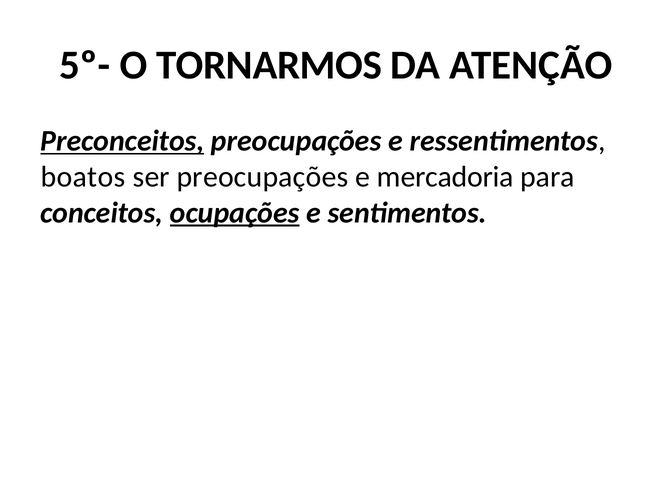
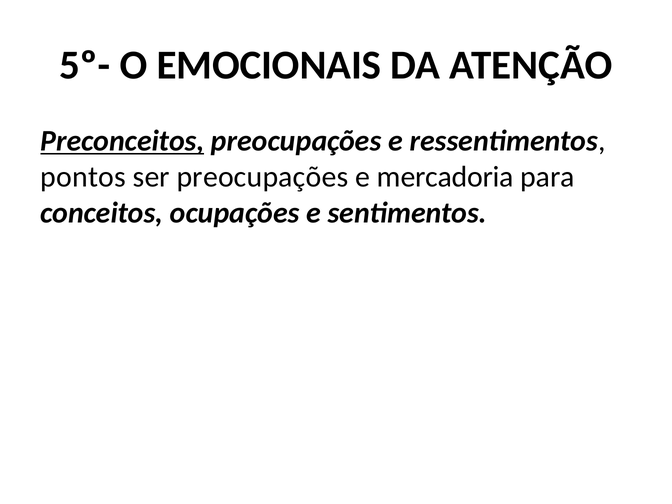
TORNARMOS: TORNARMOS -> EMOCIONAIS (269, 65)
boatos: boatos -> pontos (83, 177)
ocupações underline: present -> none (235, 213)
